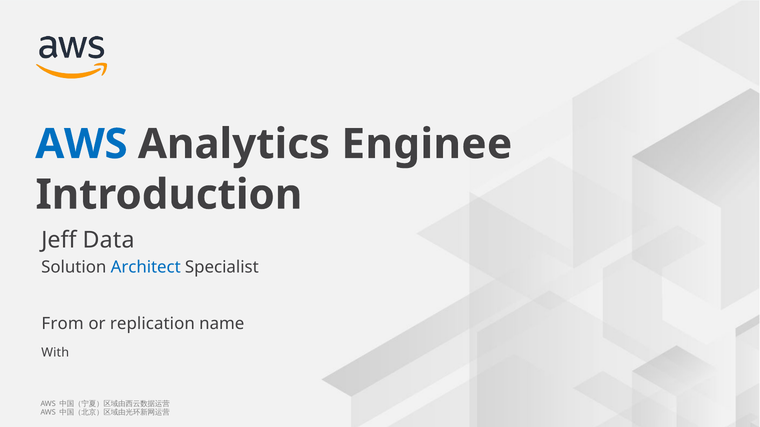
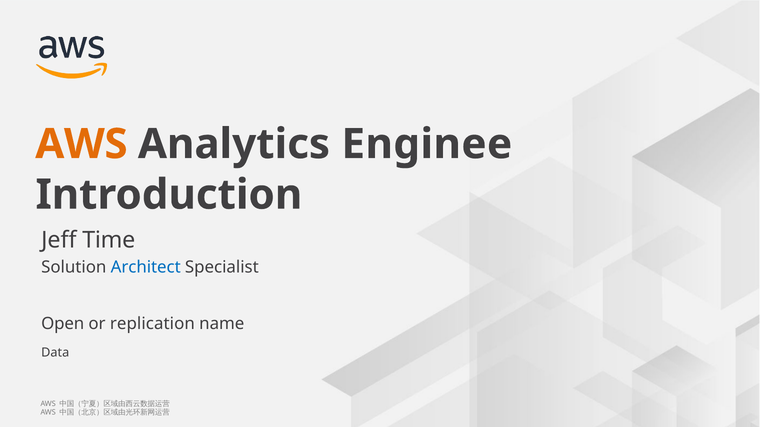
AWS colour: blue -> orange (81, 144)
Data: Data -> Time (109, 240)
From: From -> Open (63, 324)
With: With -> Data (55, 353)
